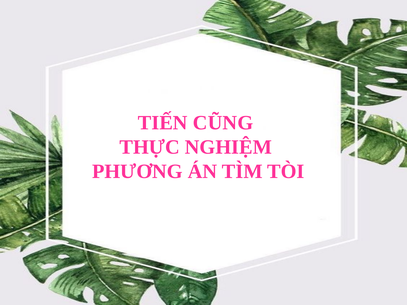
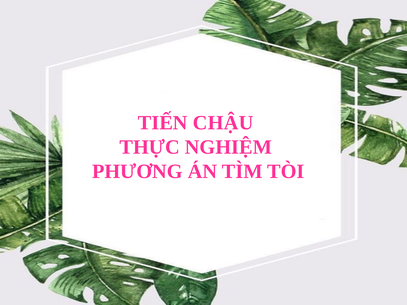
CŨNG: CŨNG -> CHẬU (223, 123)
